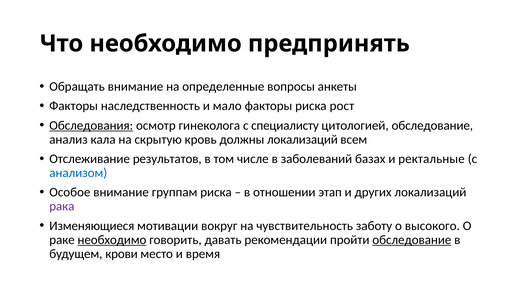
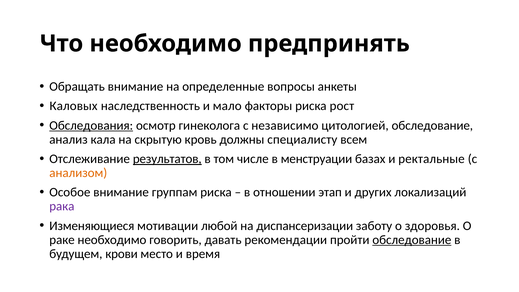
Факторы: Факторы -> Каловых (74, 106)
специалисту: специалисту -> независимо (285, 125)
должны локализаций: локализаций -> специалисту (302, 139)
результатов underline: none -> present (167, 159)
заболеваний: заболеваний -> менструации (316, 159)
анализом colour: blue -> orange (78, 173)
вокруг: вокруг -> любой (219, 226)
чувствительность: чувствительность -> диспансеризации (305, 226)
высокого: высокого -> здоровья (432, 226)
необходимо underline: present -> none (112, 240)
